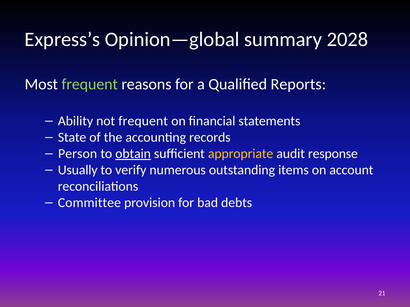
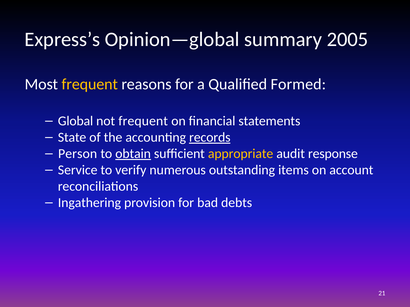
2028: 2028 -> 2005 (347, 39)
frequent colour: light green -> yellow (90, 84)
Reports: Reports -> Formed (298, 84)
Ability: Ability -> Global (76, 121)
records underline: none -> present (210, 138)
Usually: Usually -> Service (78, 170)
Committee: Committee -> Ingathering (89, 203)
